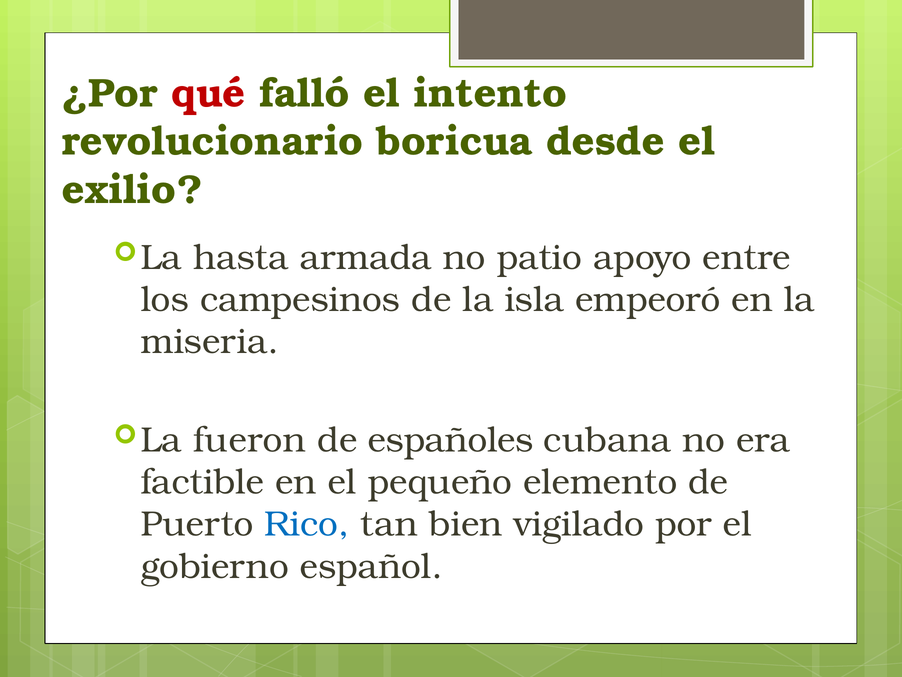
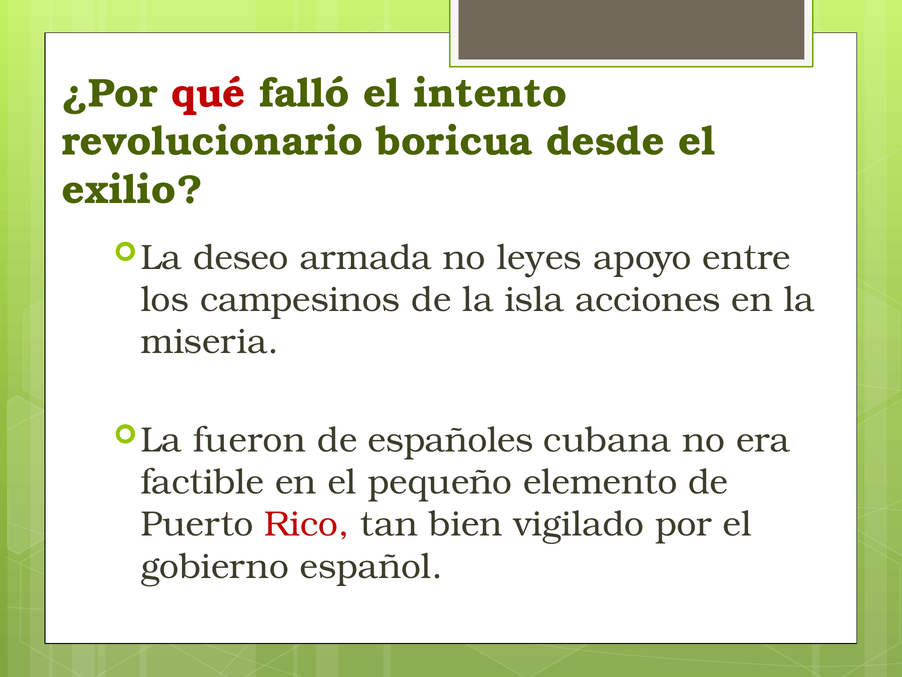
hasta: hasta -> deseo (241, 257)
patio: patio -> leyes (539, 257)
empeoró: empeoró -> acciones (648, 299)
Rico colour: blue -> red (307, 524)
